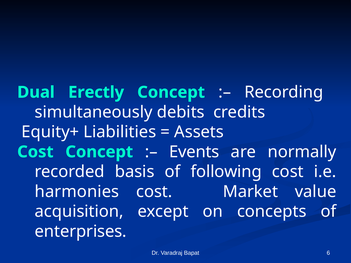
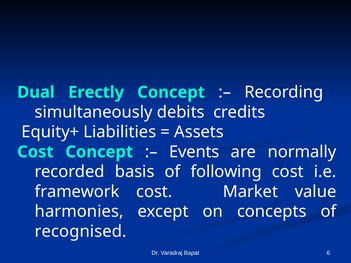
harmonies: harmonies -> framework (77, 192)
acquisition: acquisition -> harmonies (79, 212)
enterprises: enterprises -> recognised (81, 232)
